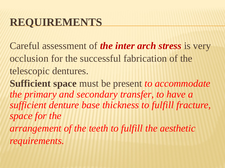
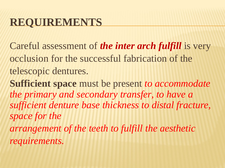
arch stress: stress -> fulfill (170, 46)
thickness to fulfill: fulfill -> distal (163, 105)
